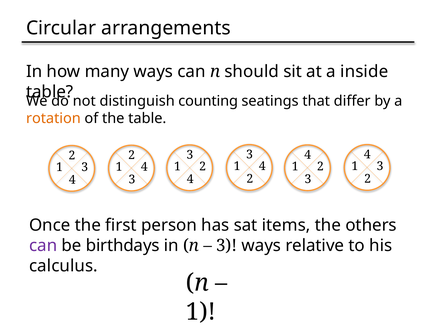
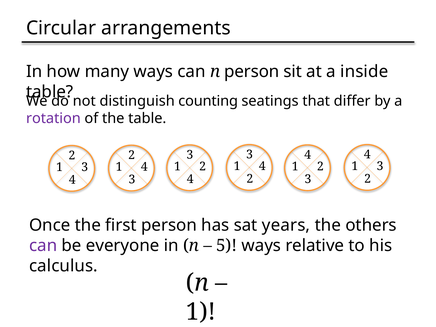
n should: should -> person (252, 72)
rotation colour: orange -> purple (53, 118)
items: items -> years (286, 225)
birthdays: birthdays -> everyone (123, 246)
3: 3 -> 5 (227, 246)
